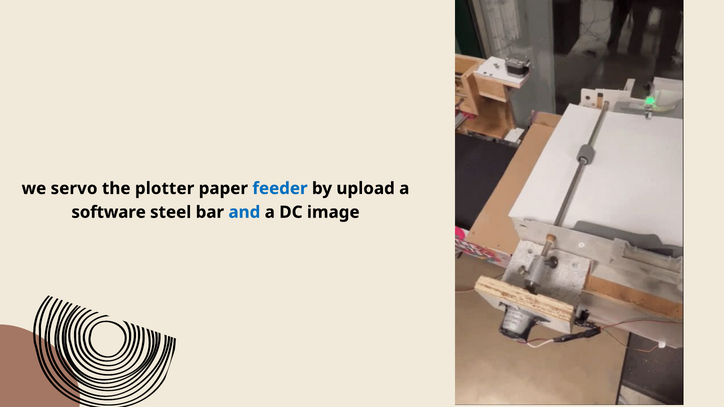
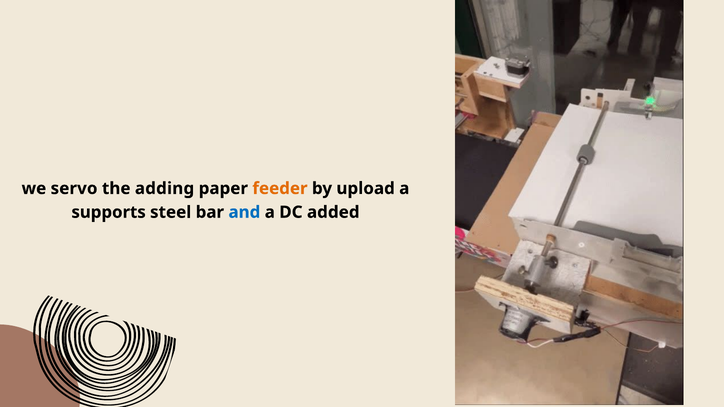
plotter: plotter -> adding (165, 189)
feeder colour: blue -> orange (280, 189)
software: software -> supports (109, 212)
image: image -> added (333, 212)
